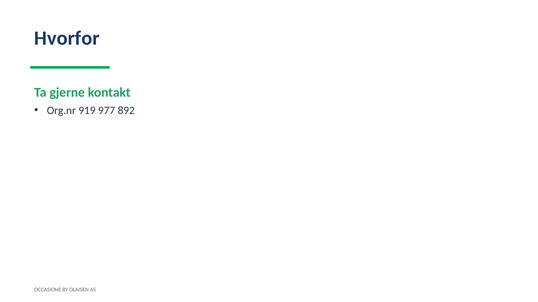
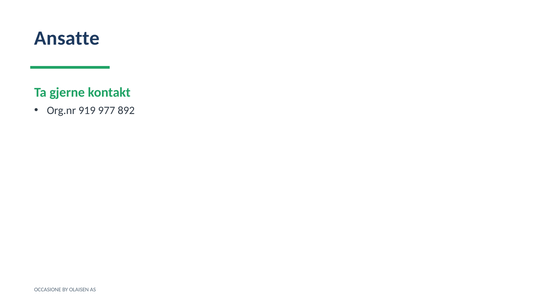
Hvorfor: Hvorfor -> Ansatte (67, 38)
